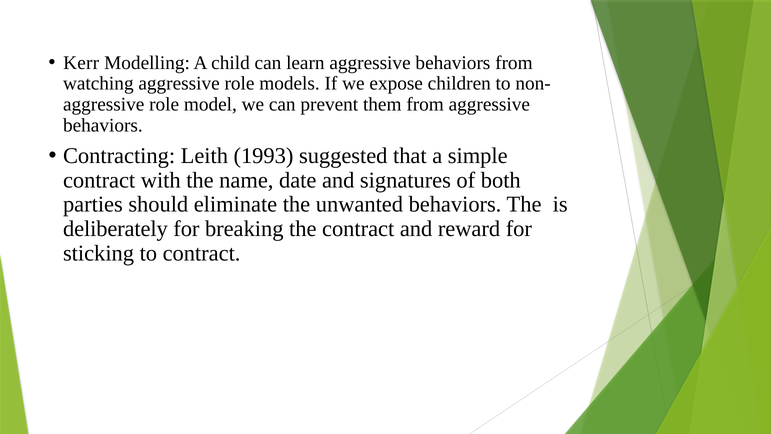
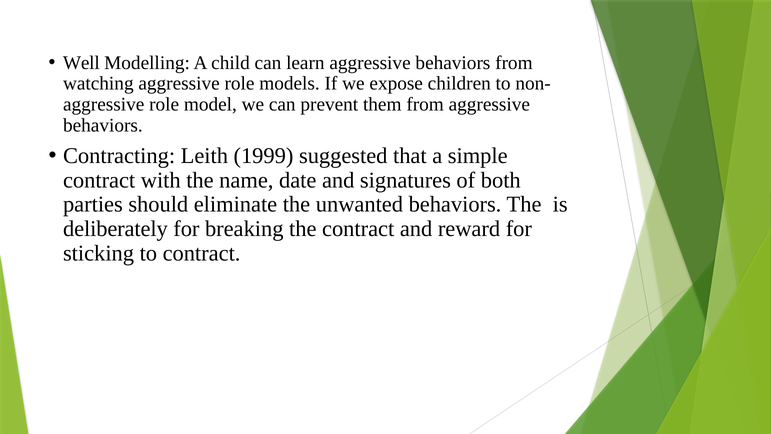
Kerr: Kerr -> Well (81, 63)
1993: 1993 -> 1999 (263, 156)
